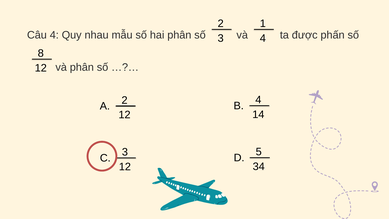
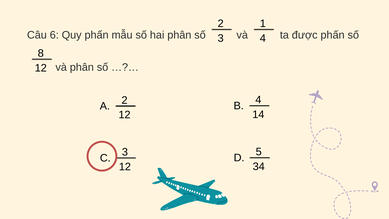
Câu 4: 4 -> 6 (54, 35)
Quy nhau: nhau -> phấn (97, 35)
